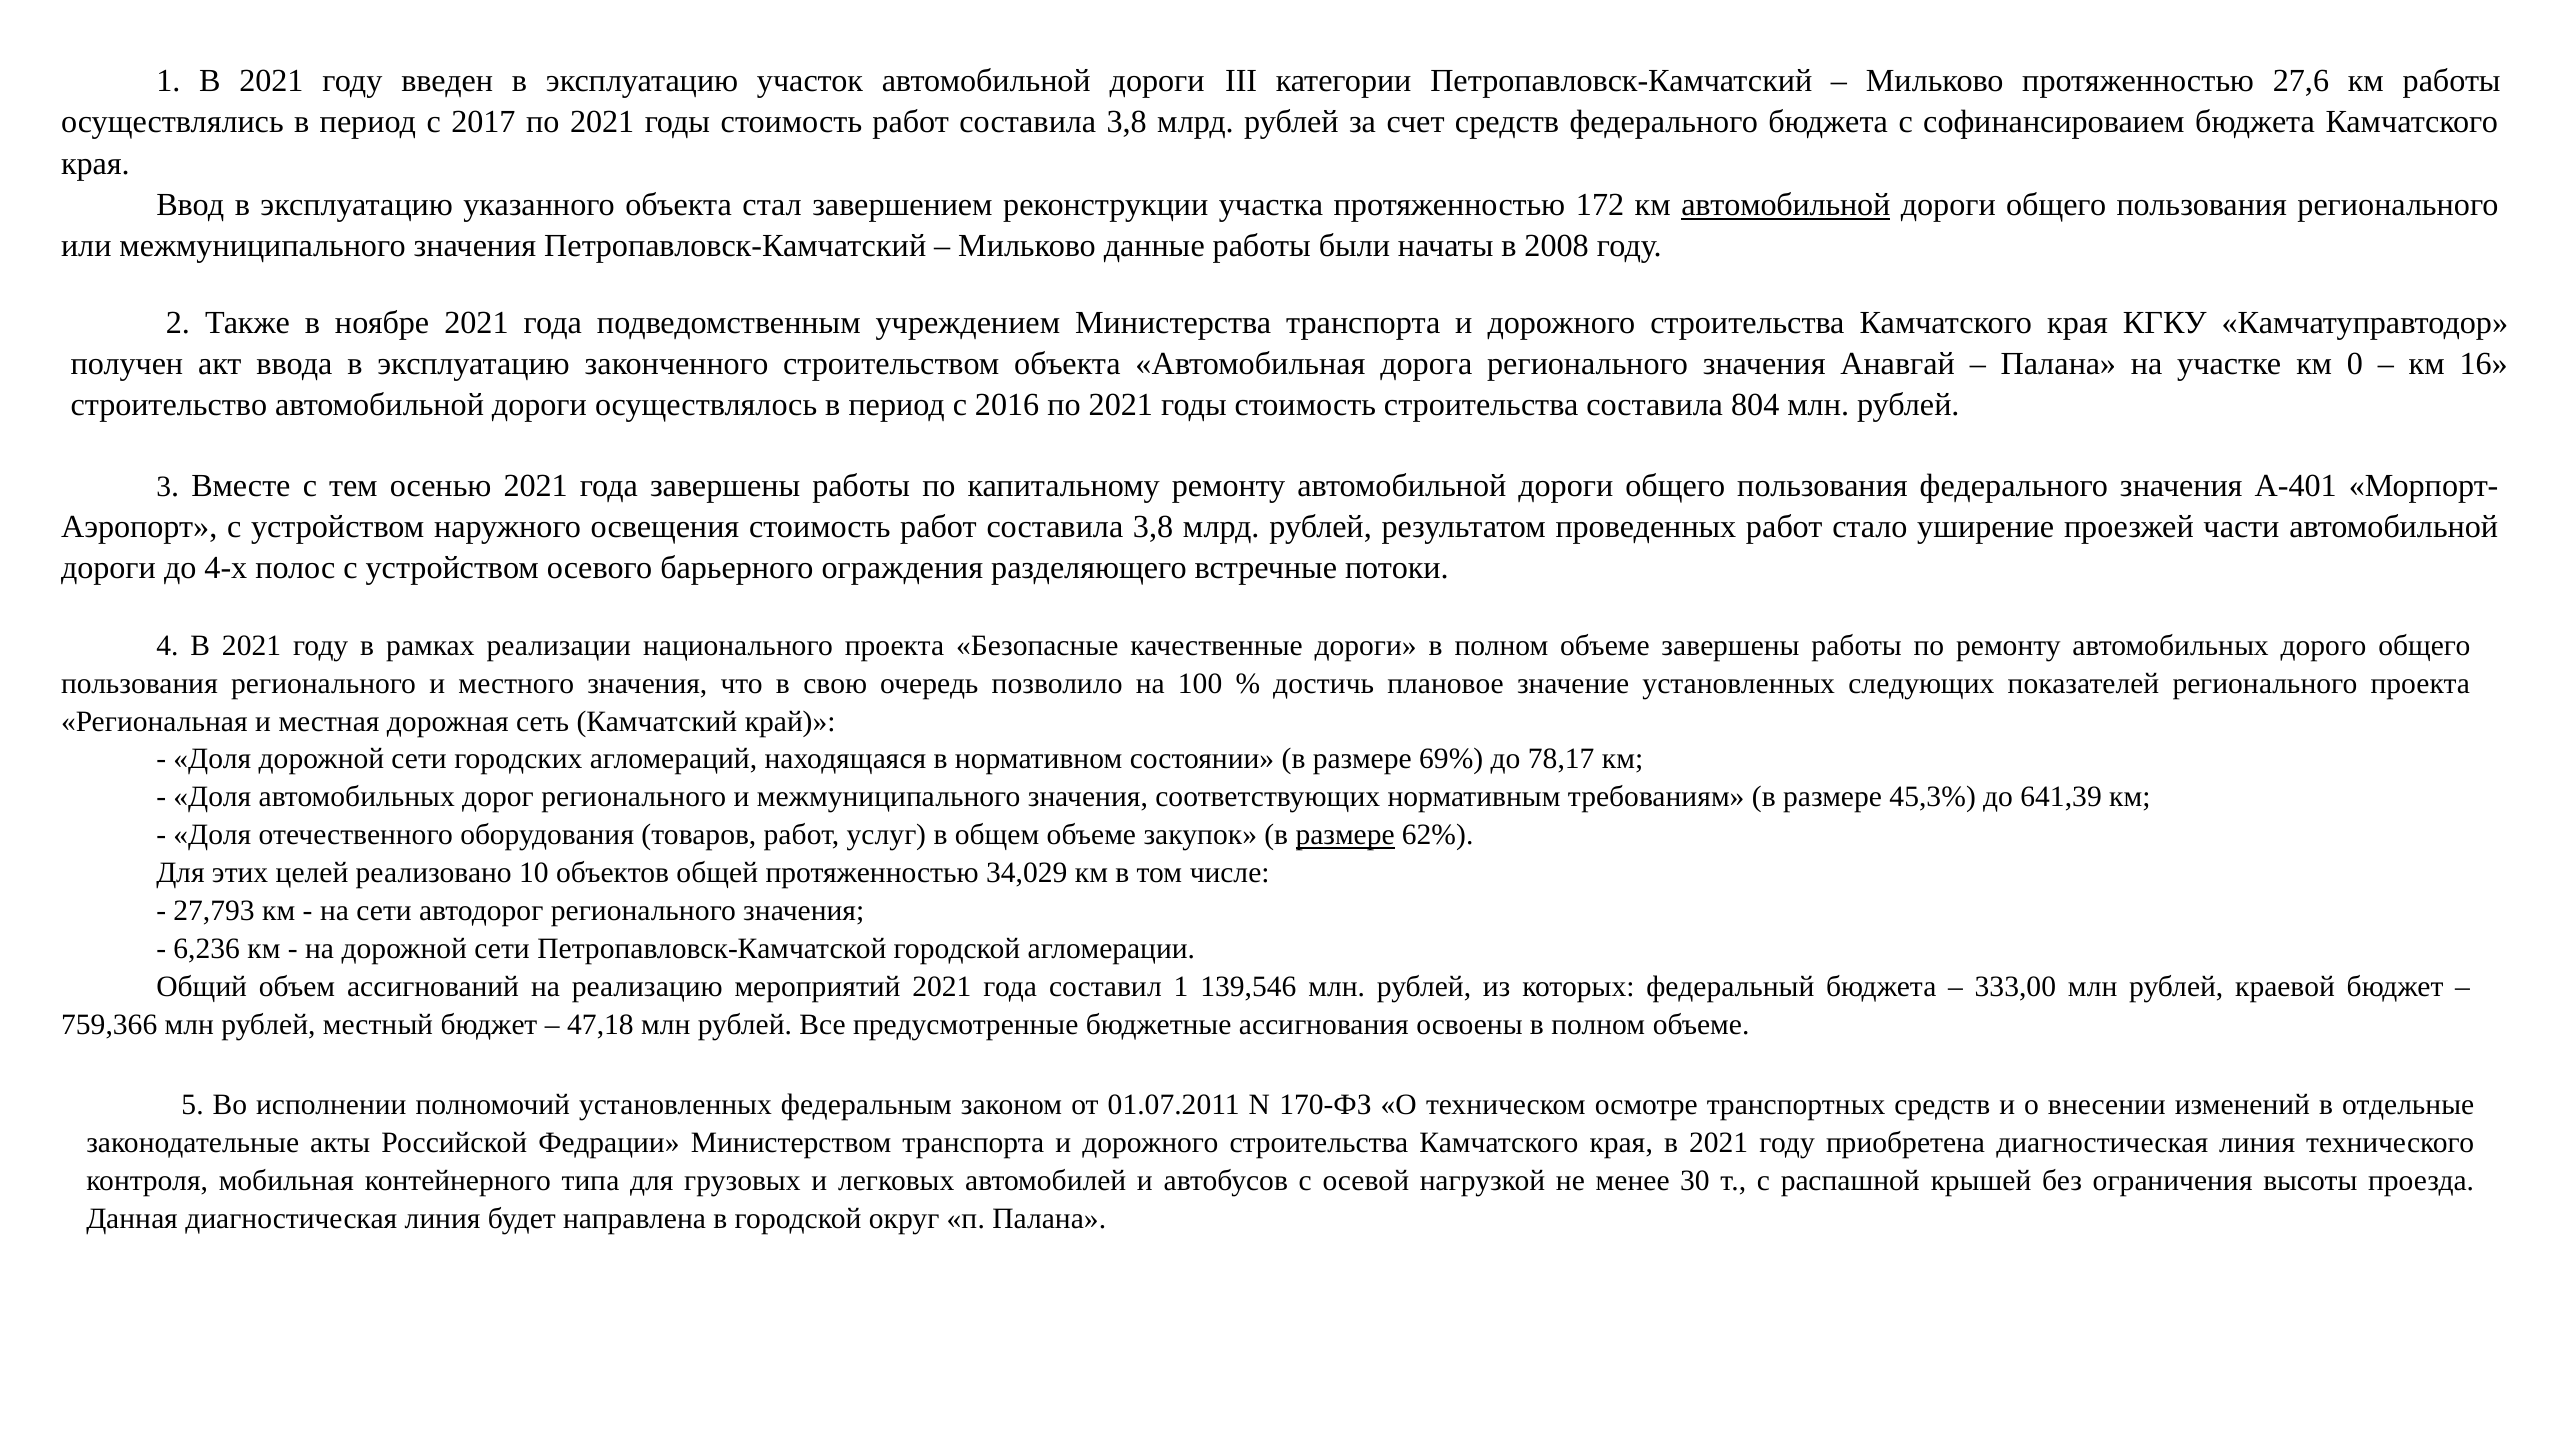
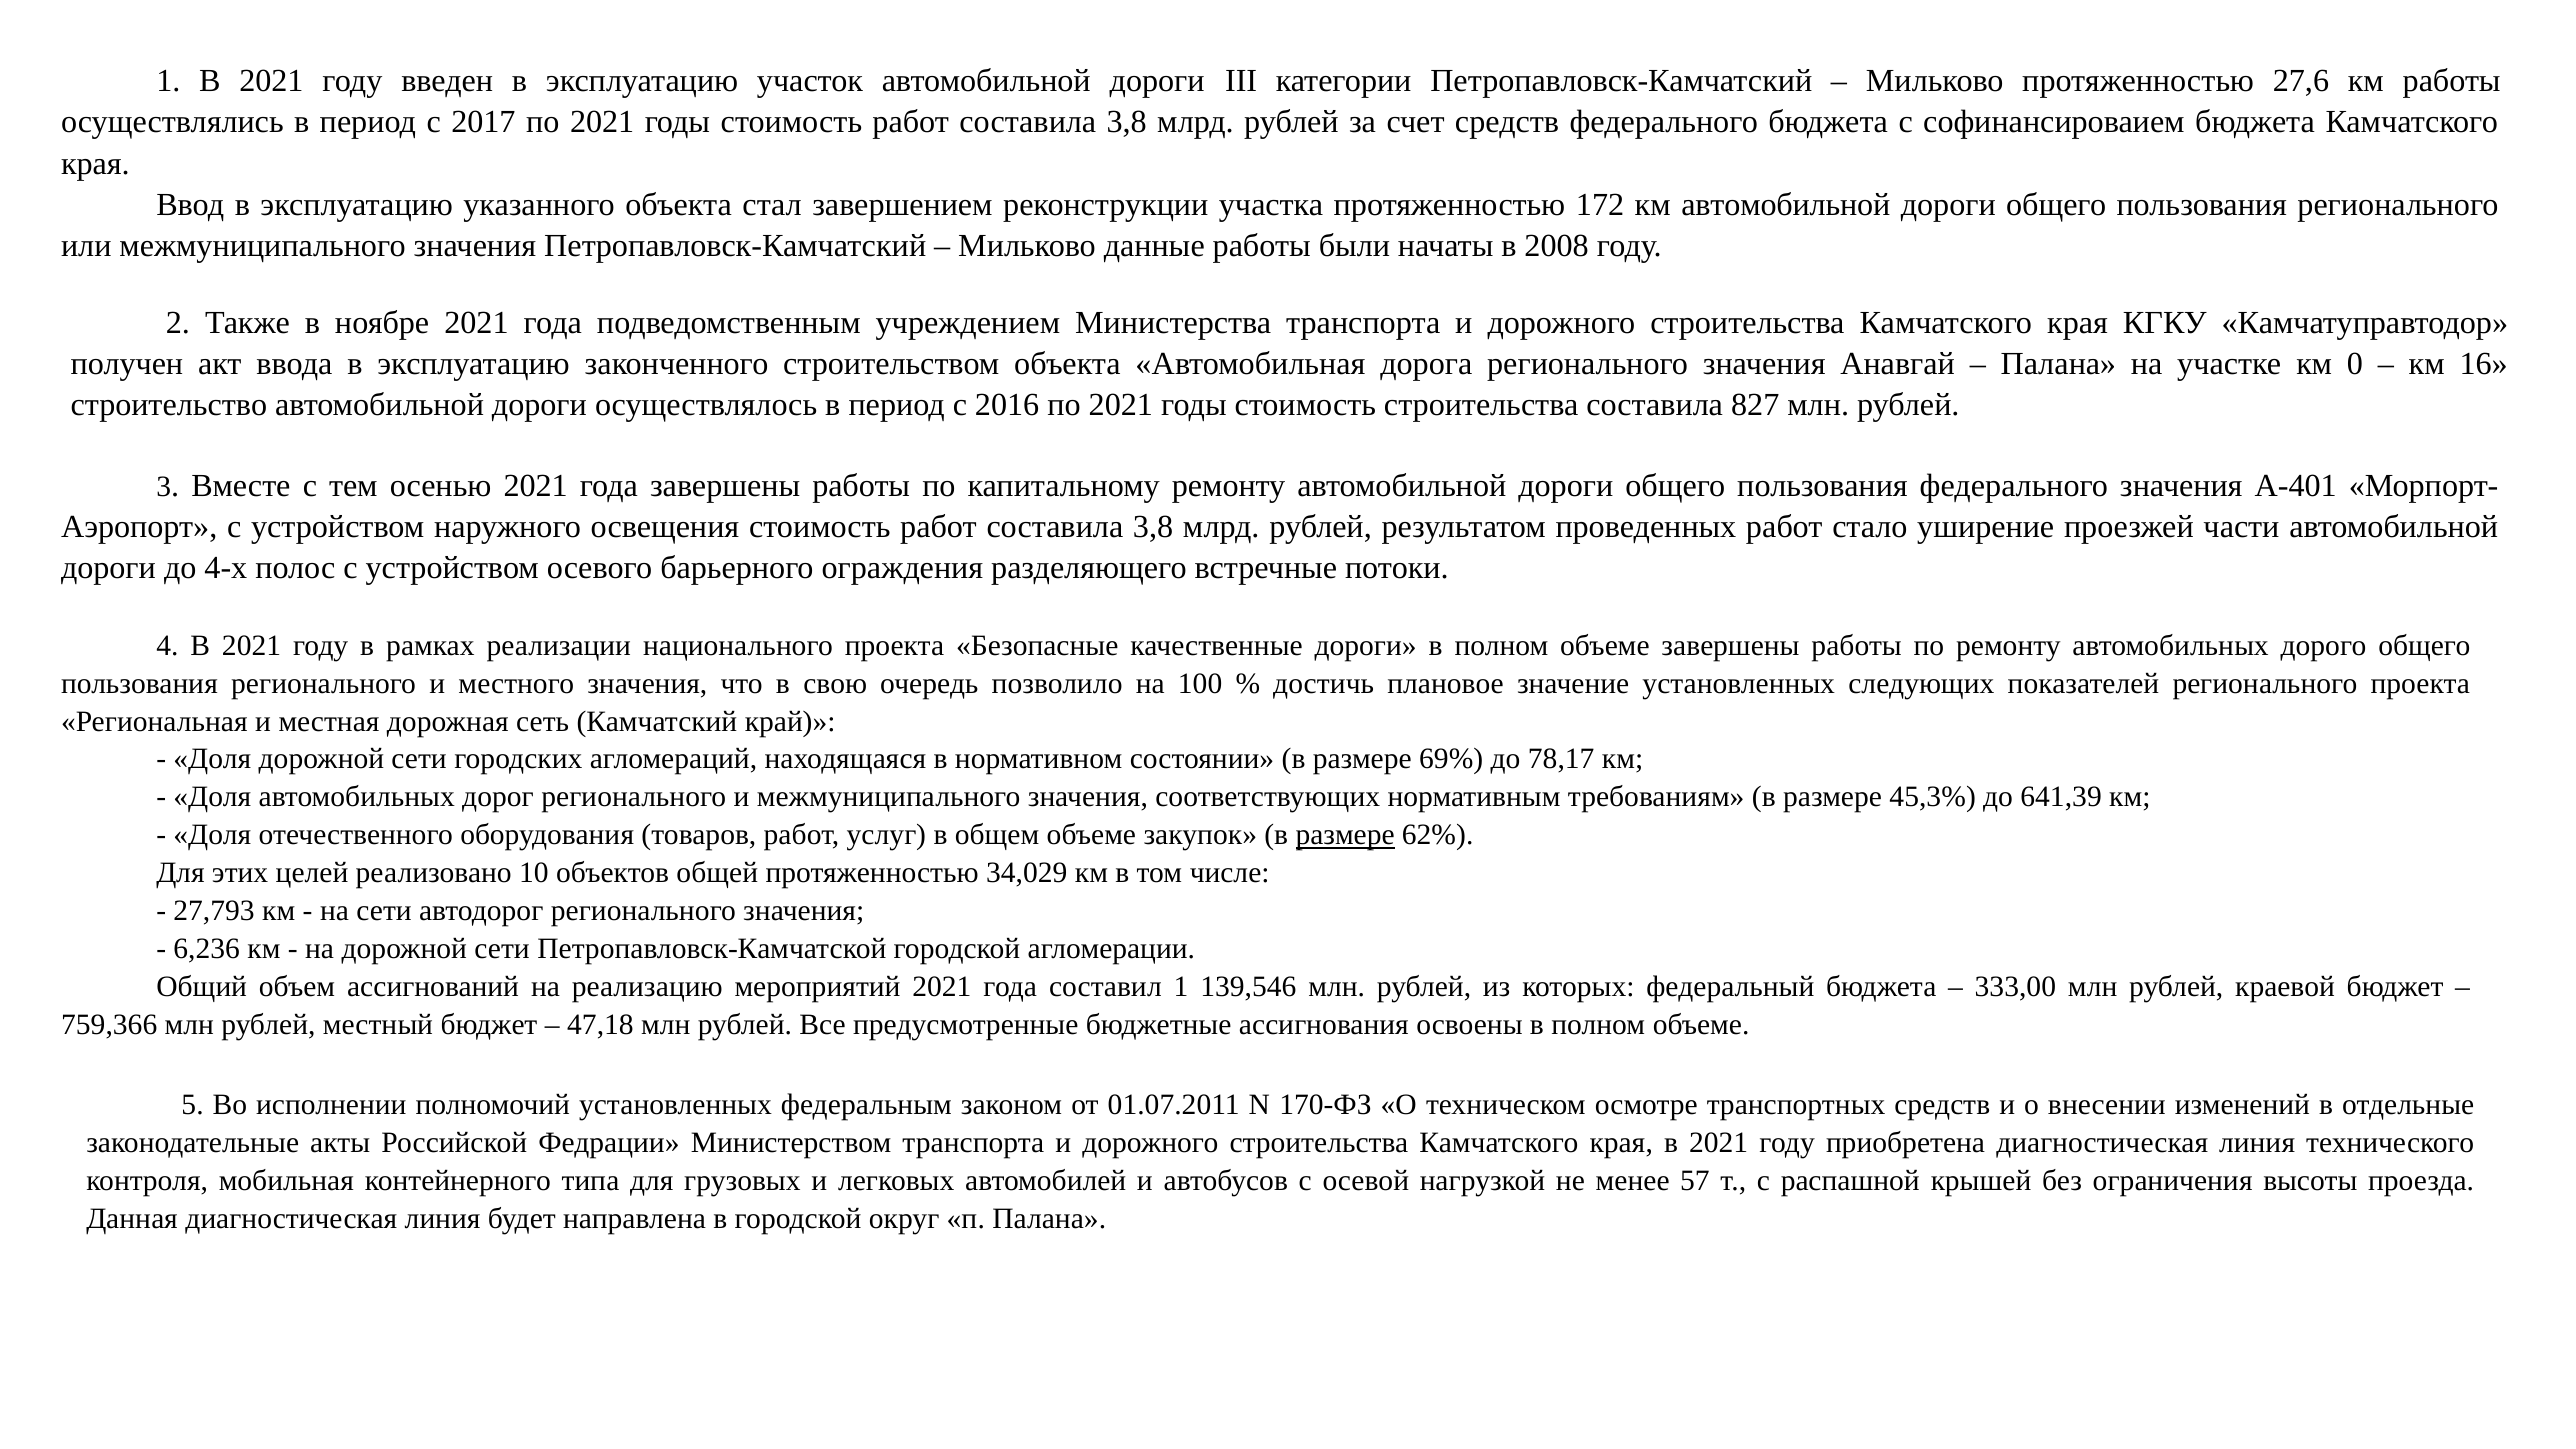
автомобильной underline: present -> none (1786, 205)
804: 804 -> 827 (1755, 405)
30: 30 -> 57 (1695, 1180)
